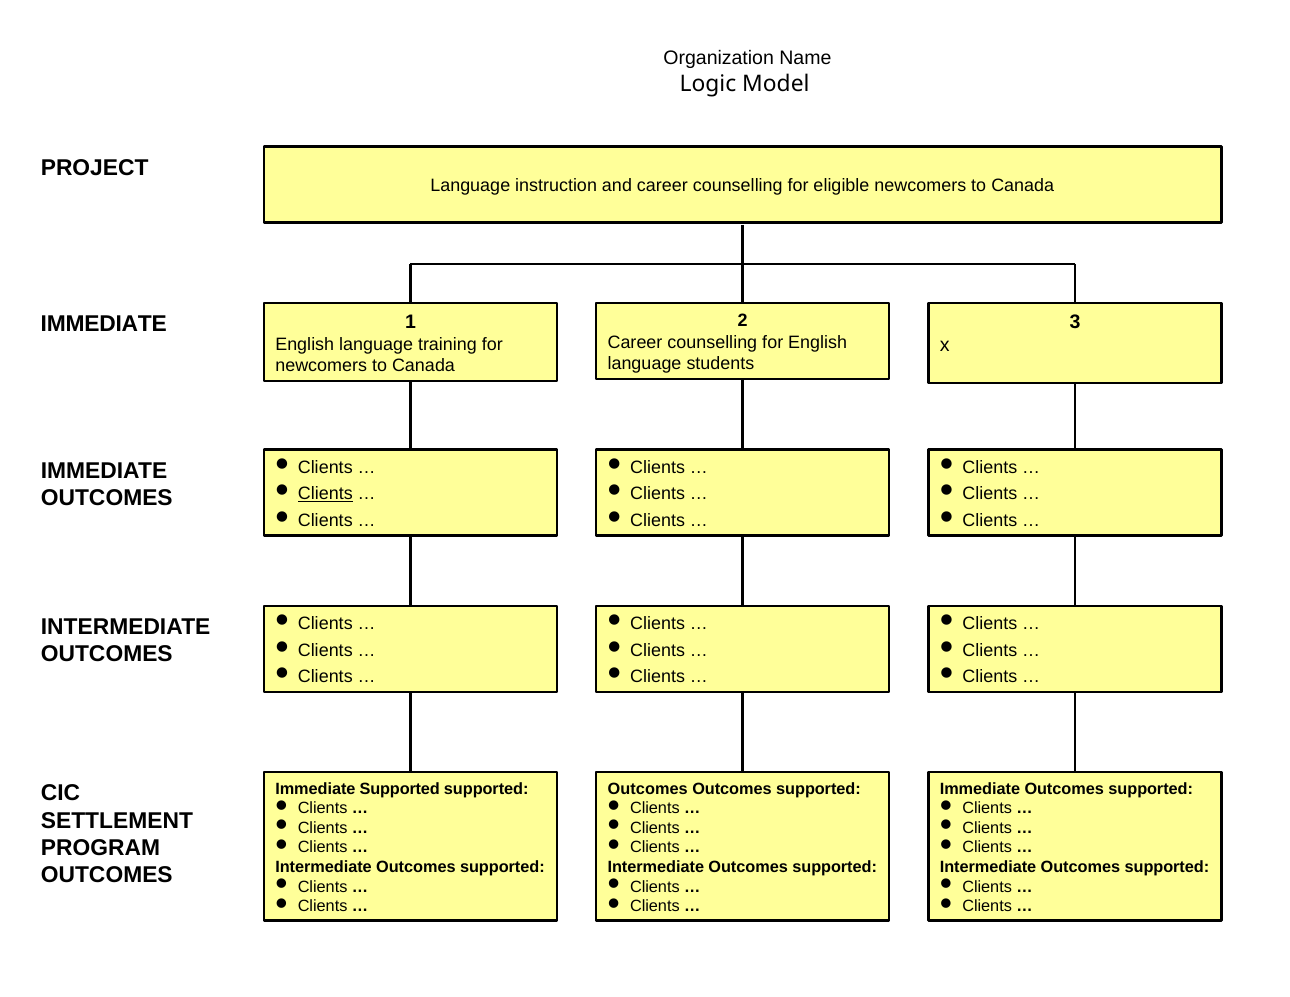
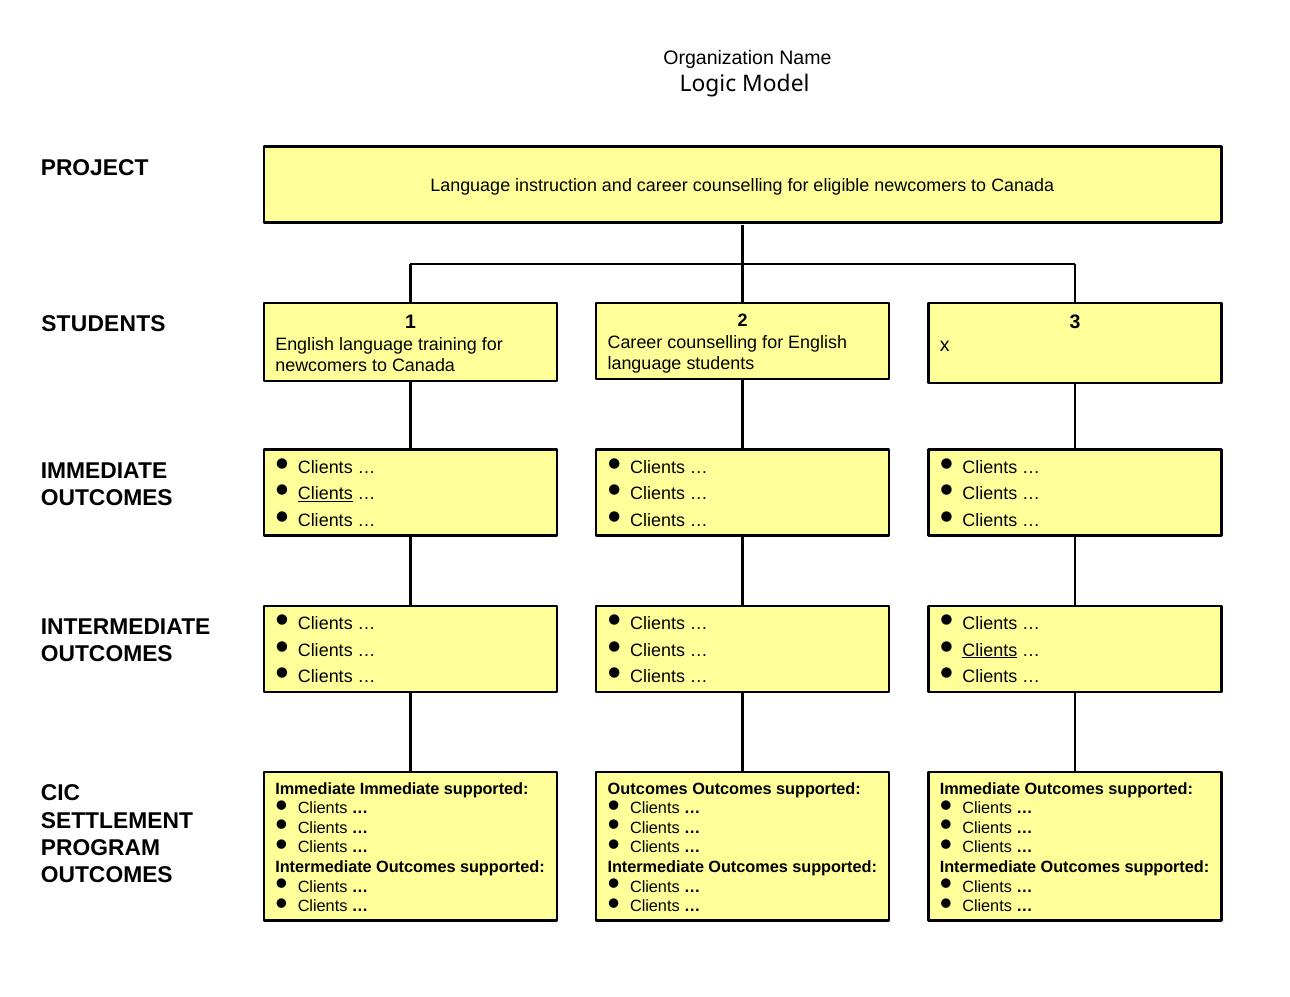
IMMEDIATE: IMMEDIATE -> STUDENTS (103, 324)
Clients underline: none -> present (990, 650)
Immediate Supported: Supported -> Immediate (400, 789)
